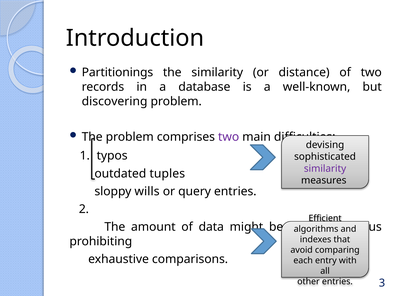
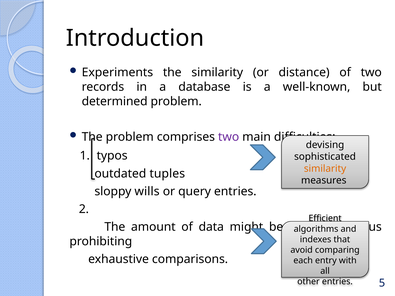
Partitionings: Partitionings -> Experiments (117, 73)
discovering: discovering -> determined (115, 101)
similarity colour: purple -> orange (325, 169)
3: 3 -> 5 (382, 283)
